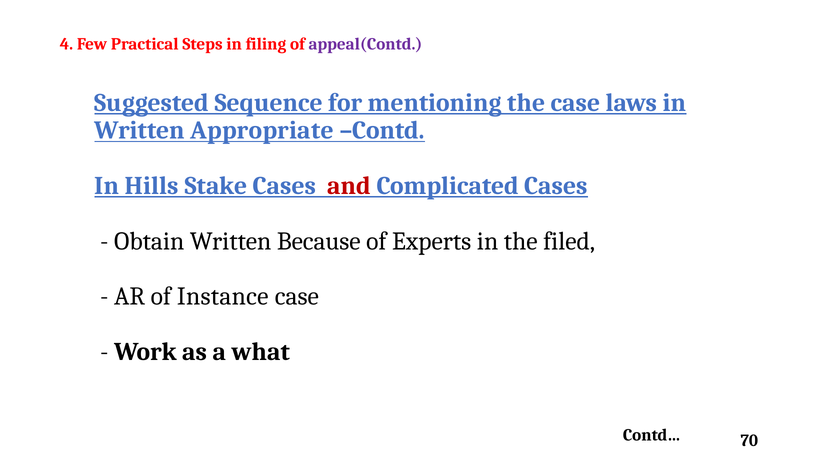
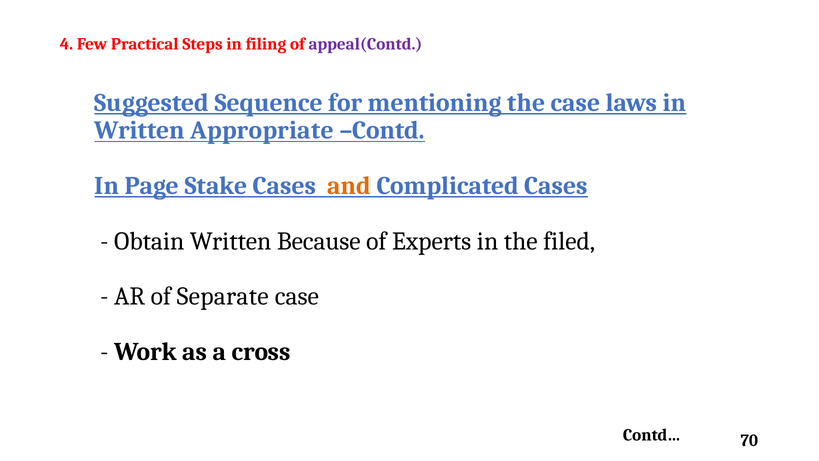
Hills: Hills -> Page (152, 186)
and colour: red -> orange (349, 186)
Instance: Instance -> Separate (223, 296)
what: what -> cross (261, 352)
